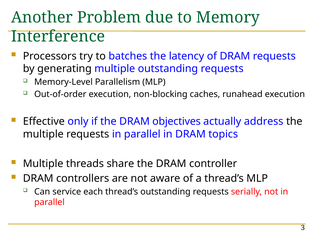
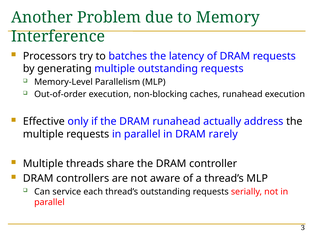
DRAM objectives: objectives -> runahead (177, 122)
topics: topics -> rarely (223, 134)
